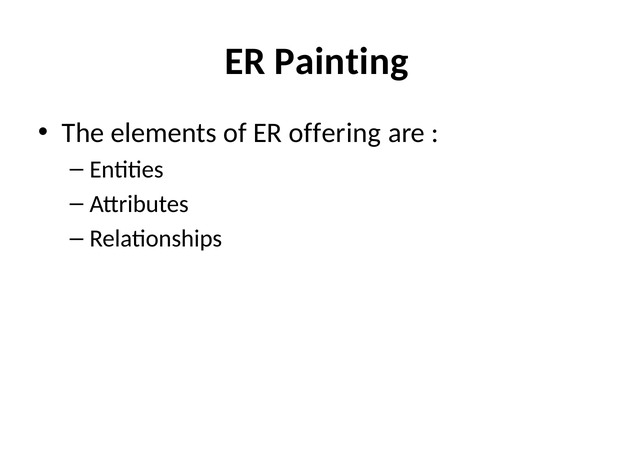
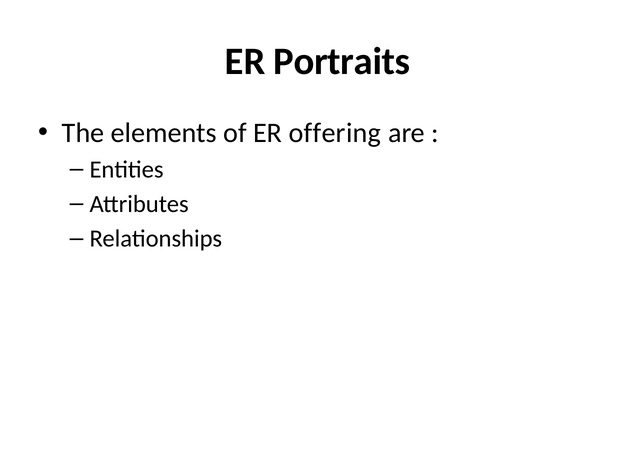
Painting: Painting -> Portraits (342, 61)
